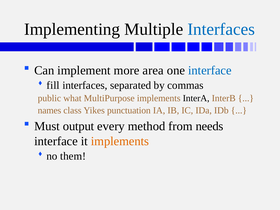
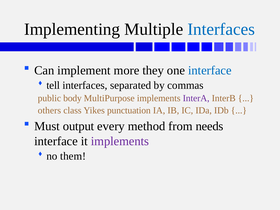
area: area -> they (153, 70)
fill: fill -> tell (53, 85)
what: what -> body (72, 98)
InterA colour: black -> purple (196, 98)
names: names -> others (49, 110)
implements colour: orange -> purple (120, 141)
